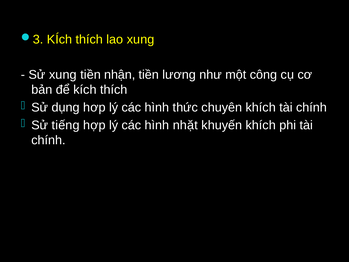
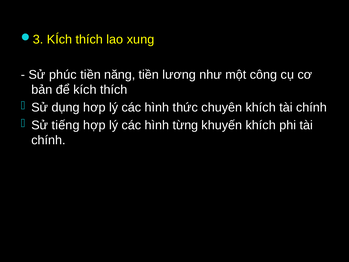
Sử xung: xung -> phúc (63, 75)
nhận: nhận -> năng (120, 75)
nhặt: nhặt -> từng (185, 125)
